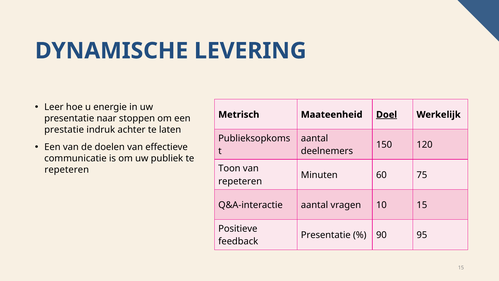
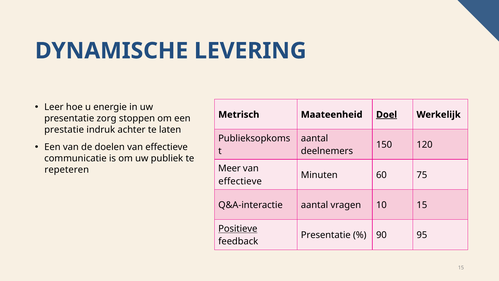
naar: naar -> zorg (107, 118)
Toon: Toon -> Meer (229, 168)
repeteren: repeteren -> effectieve (240, 181)
Positieve underline: none -> present (238, 229)
